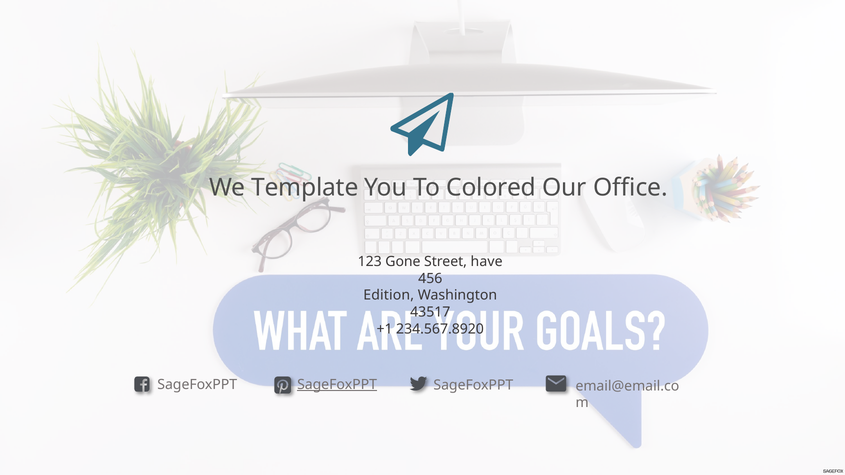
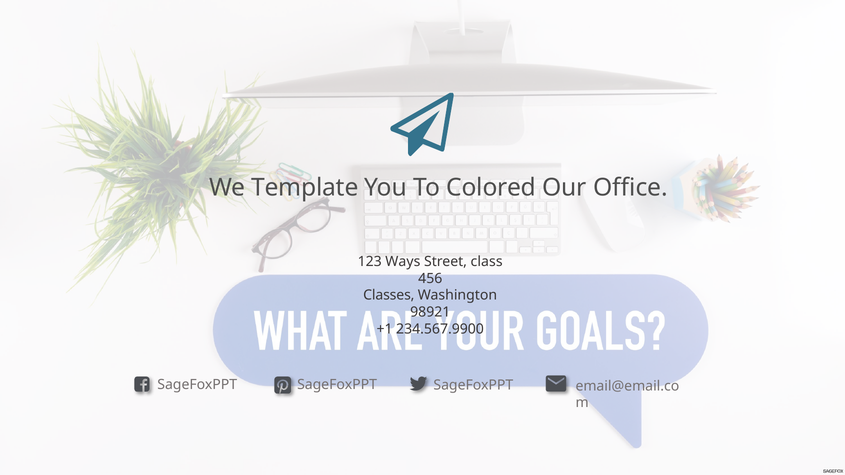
Gone: Gone -> Ways (403, 262)
have: have -> class (487, 262)
Edition: Edition -> Classes (389, 295)
43517: 43517 -> 98921 (430, 312)
234.567.8920: 234.567.8920 -> 234.567.9900 (440, 329)
SageFoxPPT underline: present -> none (337, 385)
